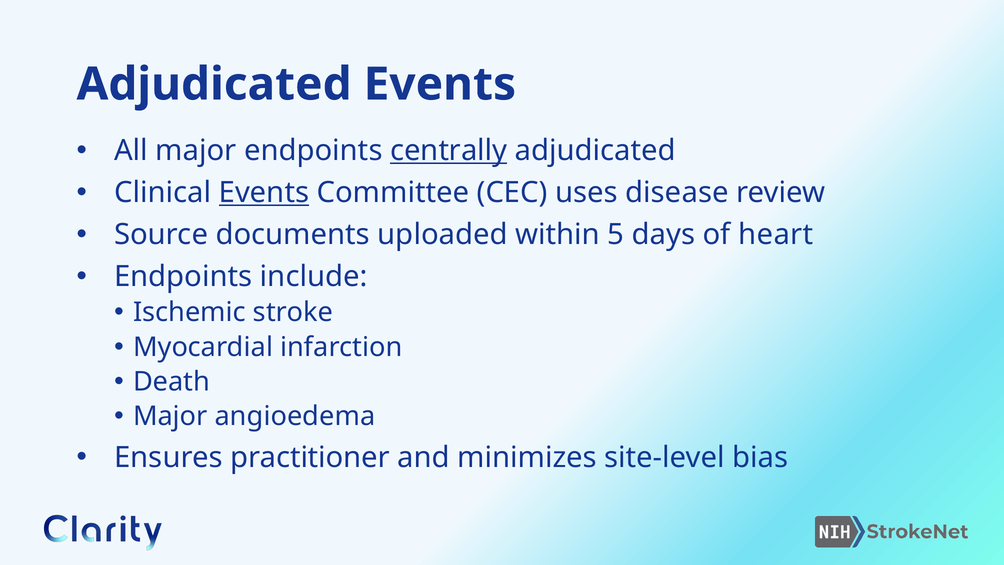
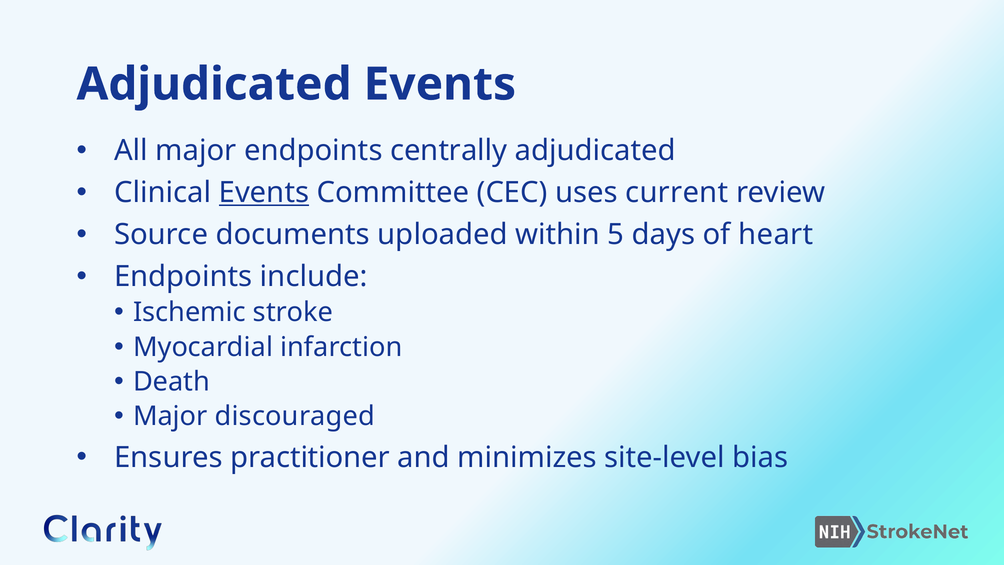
centrally underline: present -> none (449, 150)
disease: disease -> current (677, 193)
angioedema: angioedema -> discouraged (295, 416)
